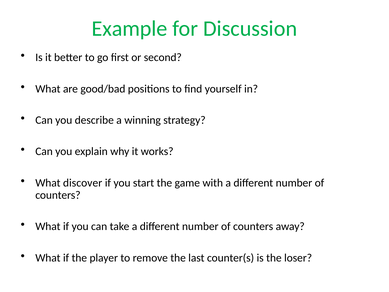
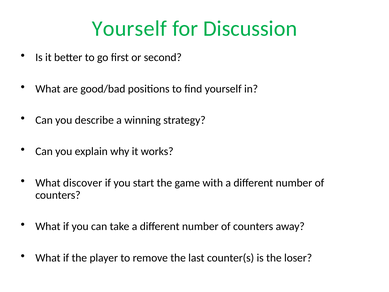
Example: Example -> Yourself (129, 28)
